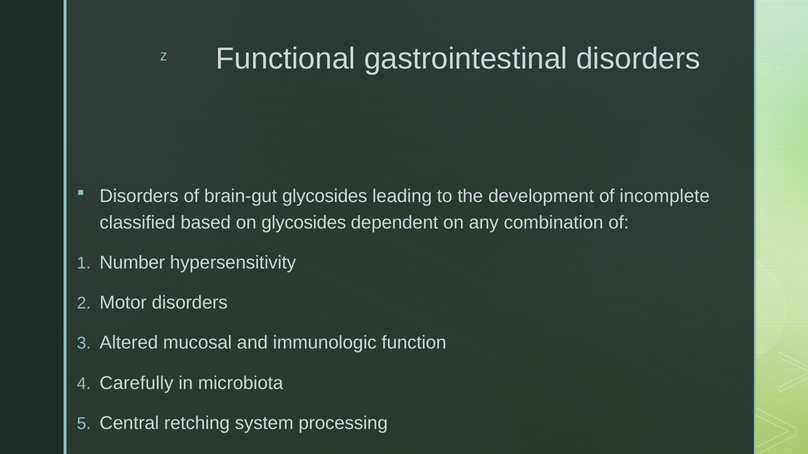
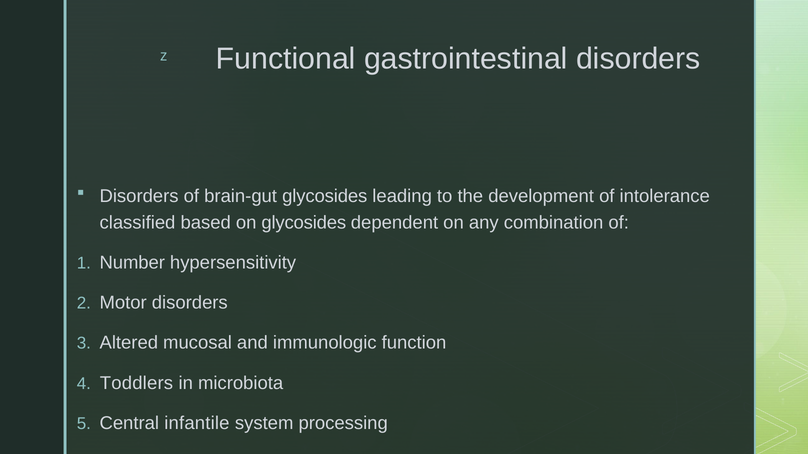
incomplete: incomplete -> intolerance (665, 196)
Carefully: Carefully -> Toddlers (136, 383)
retching: retching -> infantile (197, 424)
